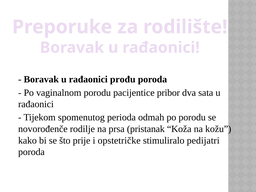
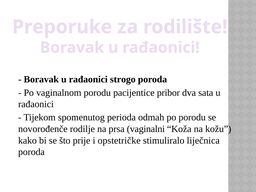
prođu: prođu -> strogo (123, 79)
pristanak: pristanak -> vaginalni (146, 129)
pedijatri: pedijatri -> liječnica (203, 140)
